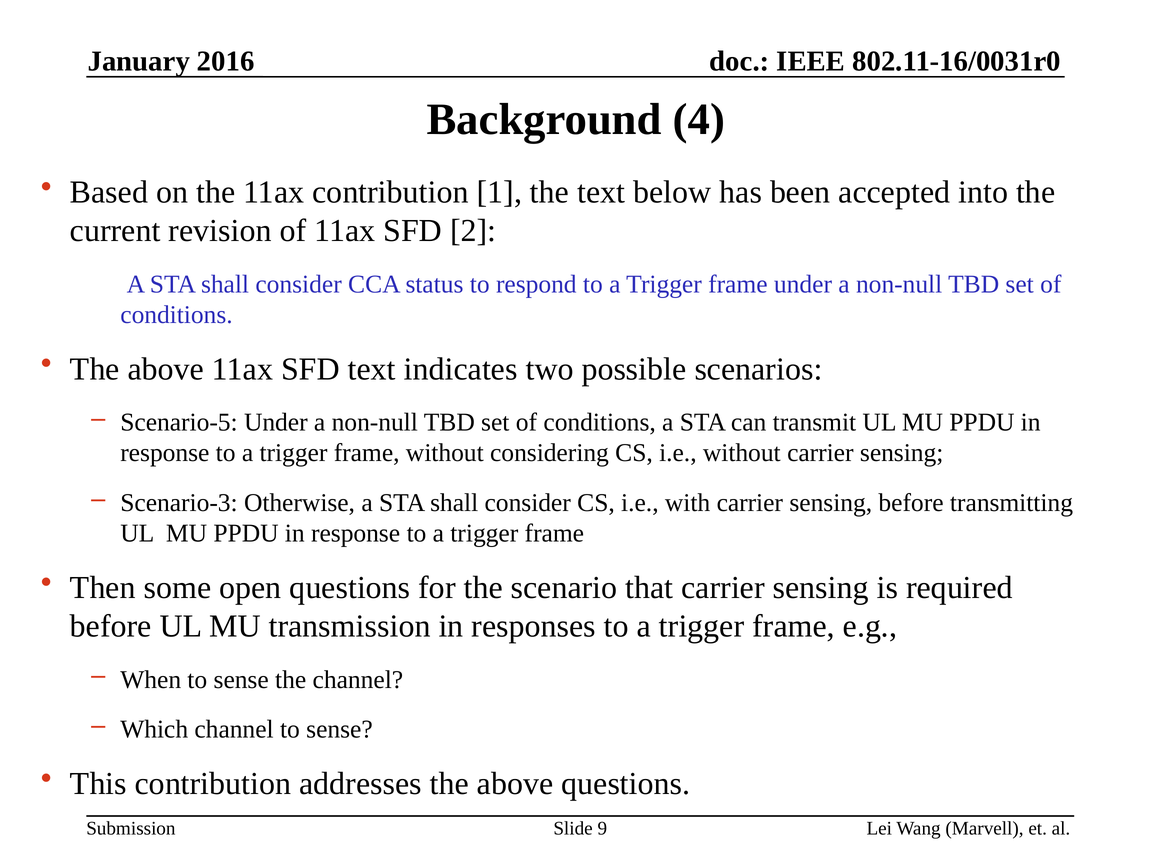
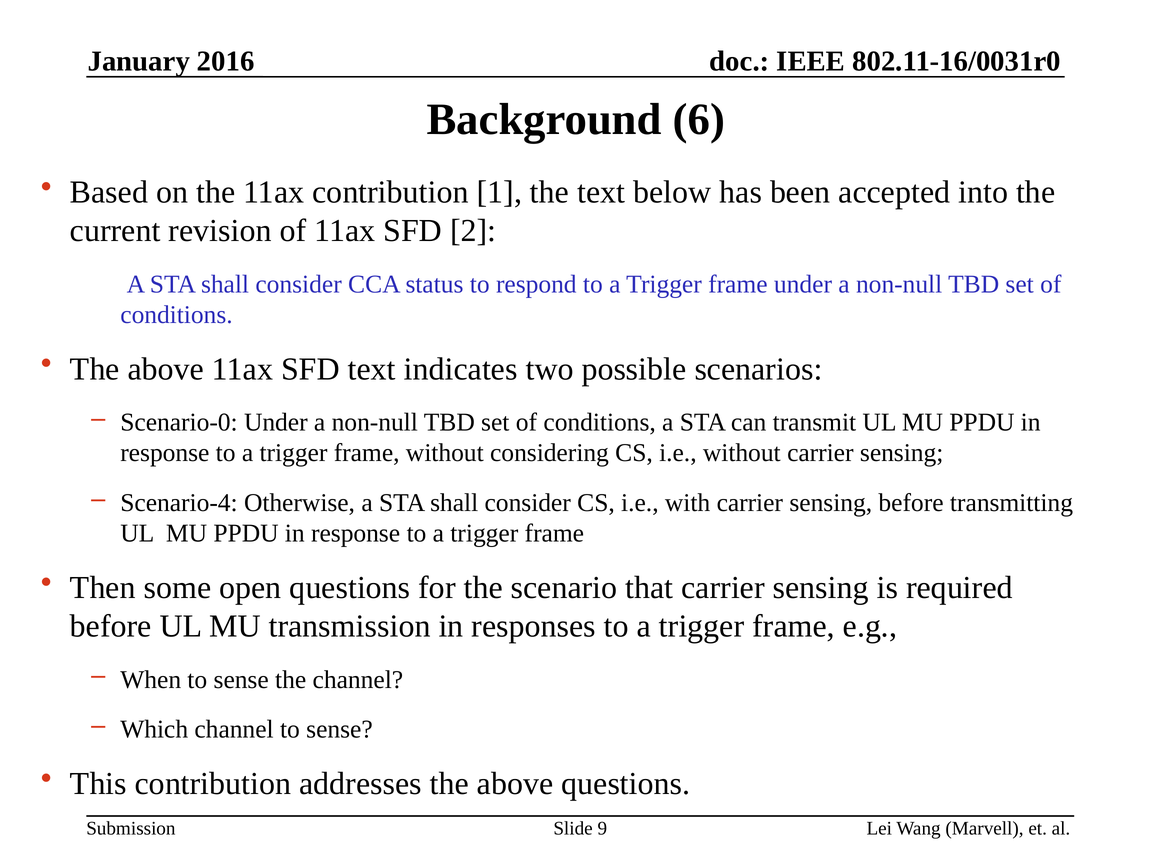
4: 4 -> 6 (699, 119)
Scenario-5: Scenario-5 -> Scenario-0 (179, 422)
Scenario-3: Scenario-3 -> Scenario-4 (179, 502)
